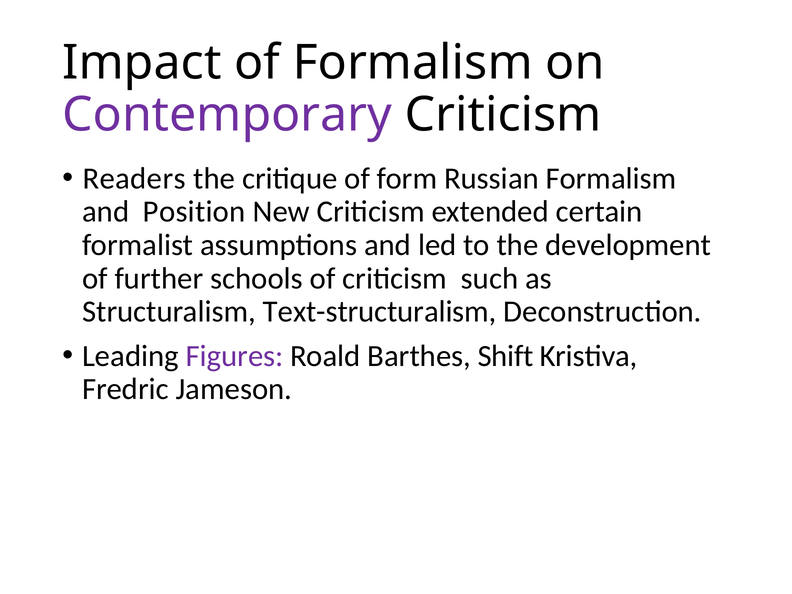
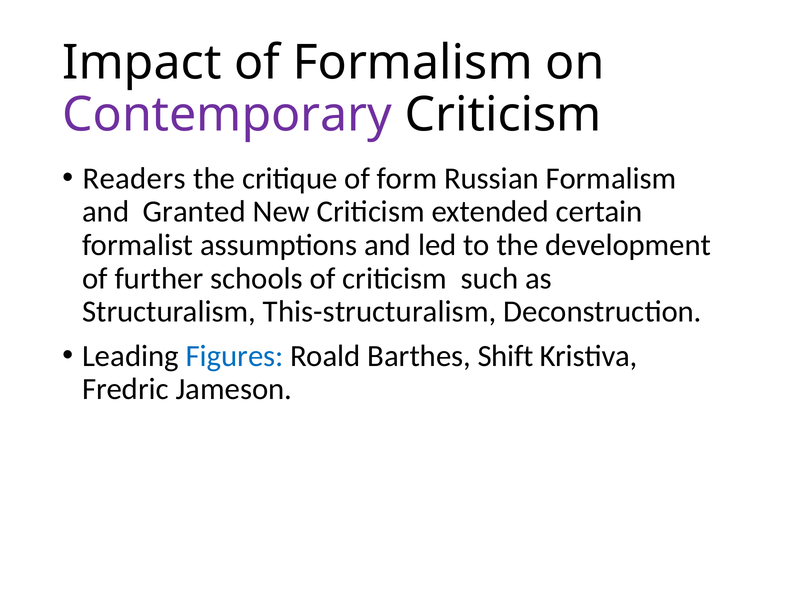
Position: Position -> Granted (194, 212)
Text-structuralism: Text-structuralism -> This-structuralism (380, 312)
Figures colour: purple -> blue (235, 356)
